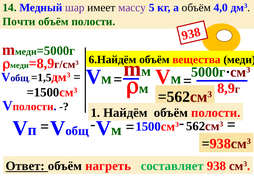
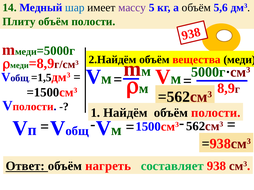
шар colour: purple -> blue (75, 8)
4,0: 4,0 -> 5,6 (221, 8)
Почти: Почти -> Плиту (19, 22)
6.Найдём: 6.Найдём -> 2.Найдём (113, 60)
